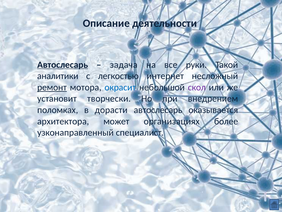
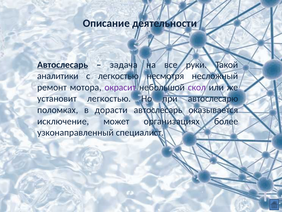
интернет: интернет -> несмотря (165, 76)
ремонт underline: present -> none (52, 87)
окрасит colour: blue -> purple (120, 87)
установит творчески: творчески -> легкостью (109, 98)
внедрением: внедрением -> автослесарю (213, 98)
архитектора: архитектора -> исключение (63, 121)
